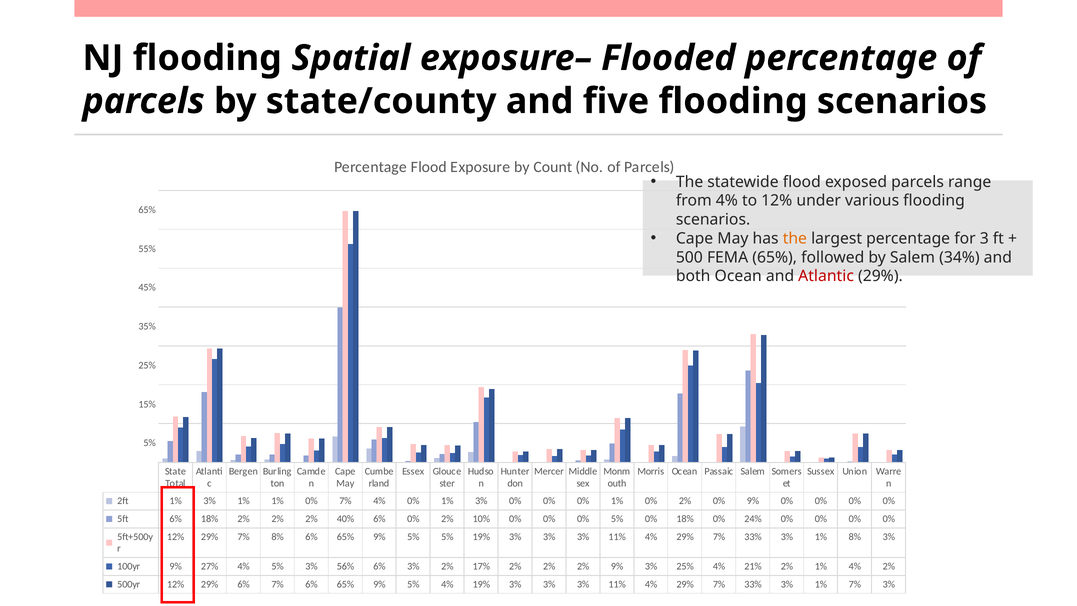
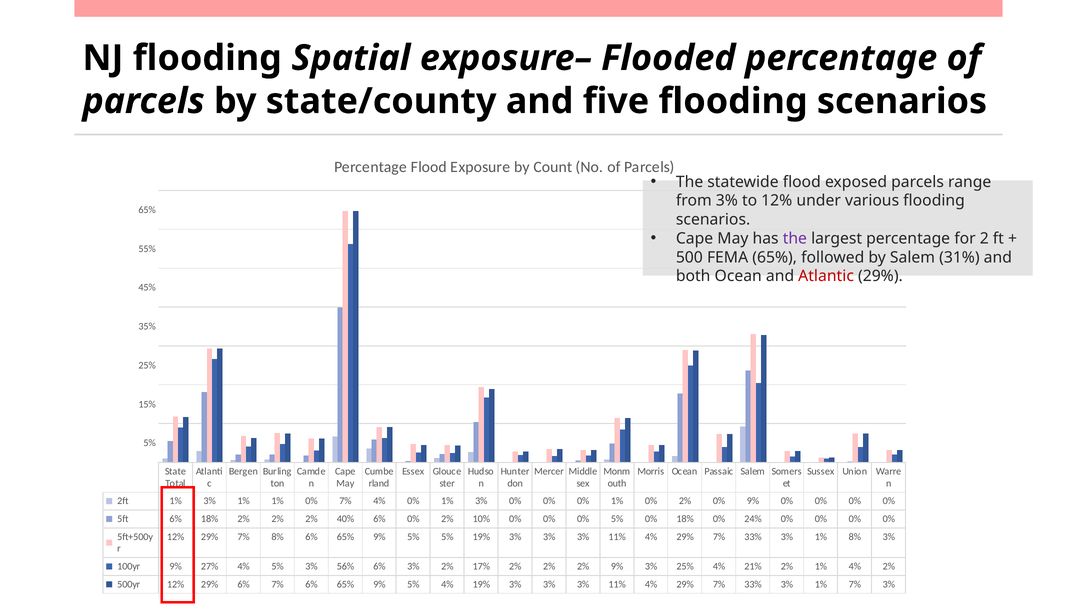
from 4%: 4% -> 3% (727, 201)
the colour: orange -> purple (795, 238)
3: 3 -> 2 (984, 238)
34%: 34% -> 31% (959, 257)
